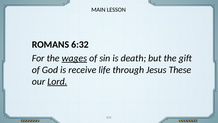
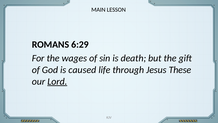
6:32: 6:32 -> 6:29 (80, 44)
wages underline: present -> none (74, 58)
receive: receive -> caused (82, 70)
